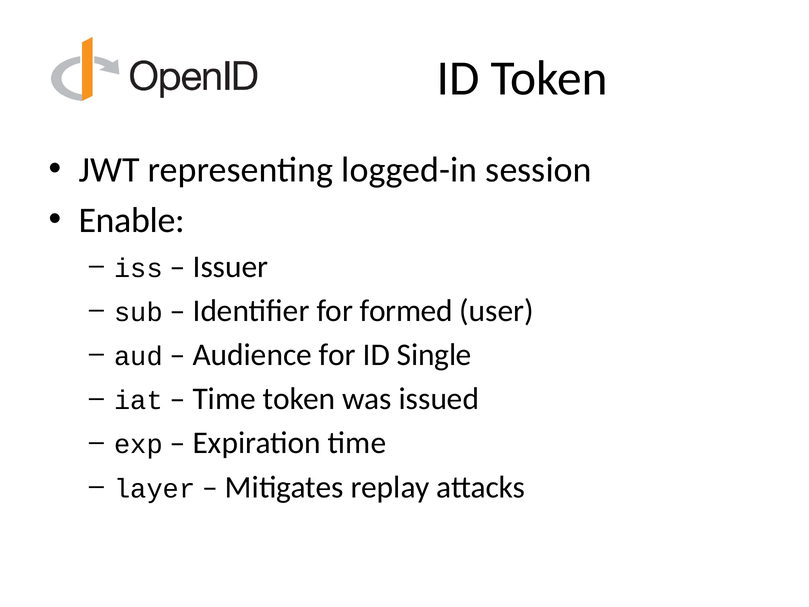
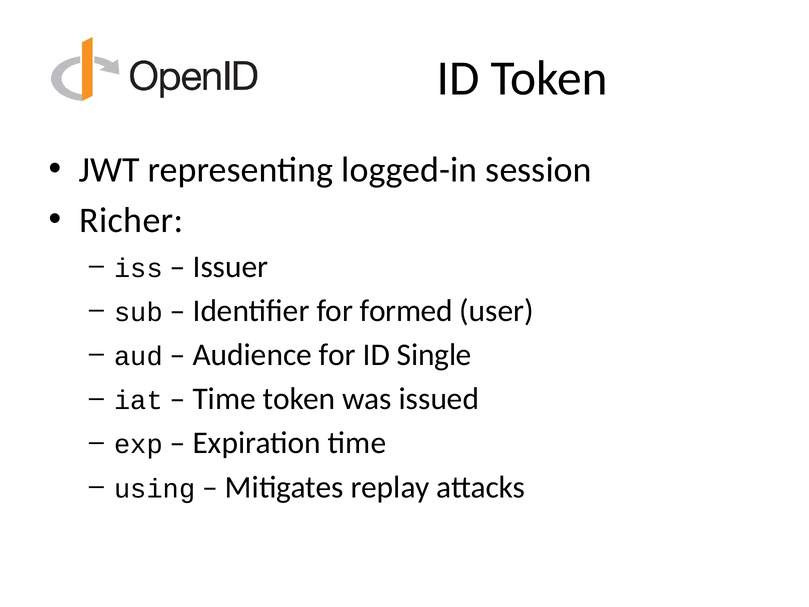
Enable: Enable -> Richer (131, 220)
layer: layer -> using (155, 488)
